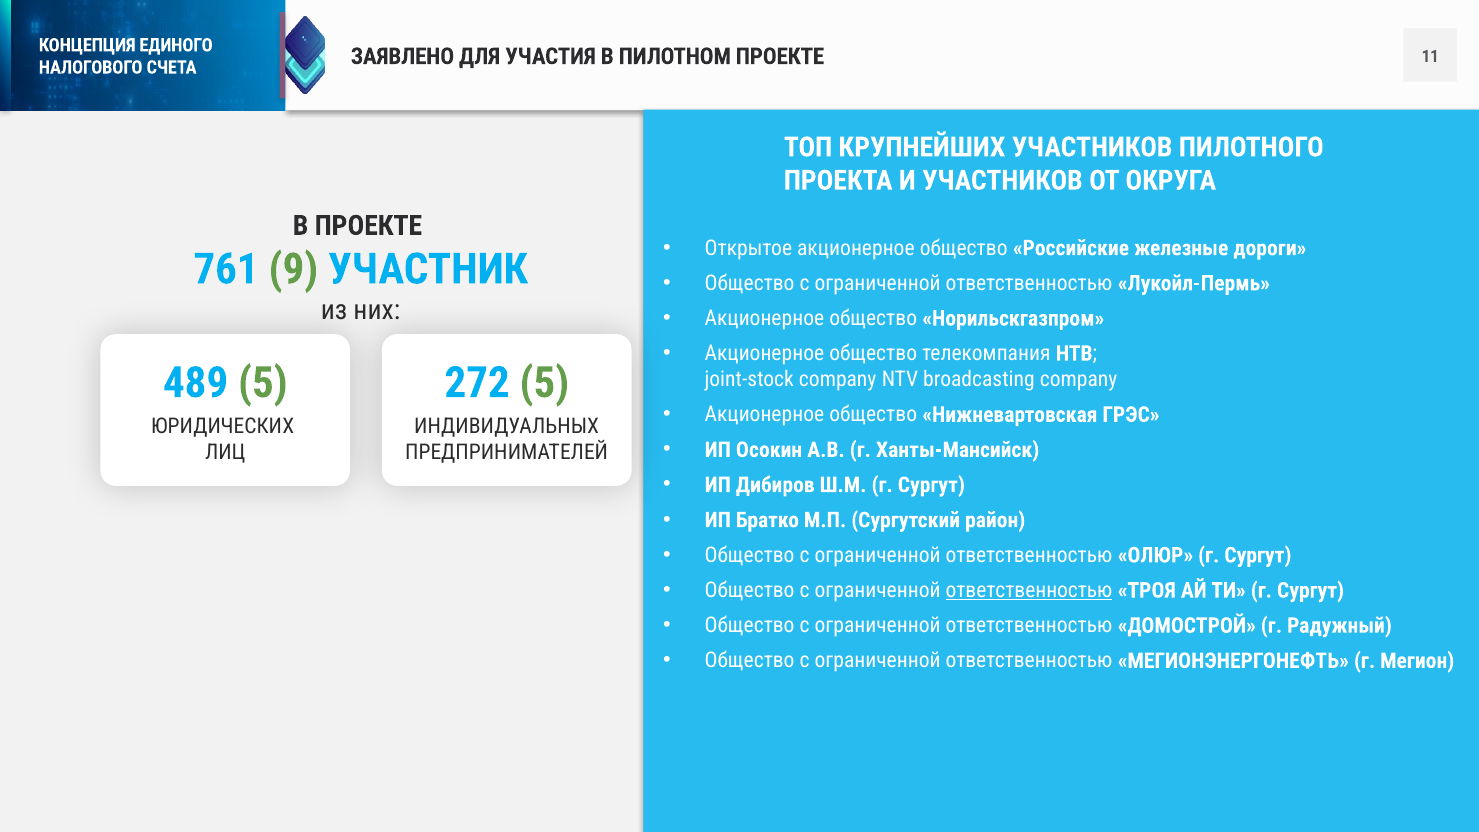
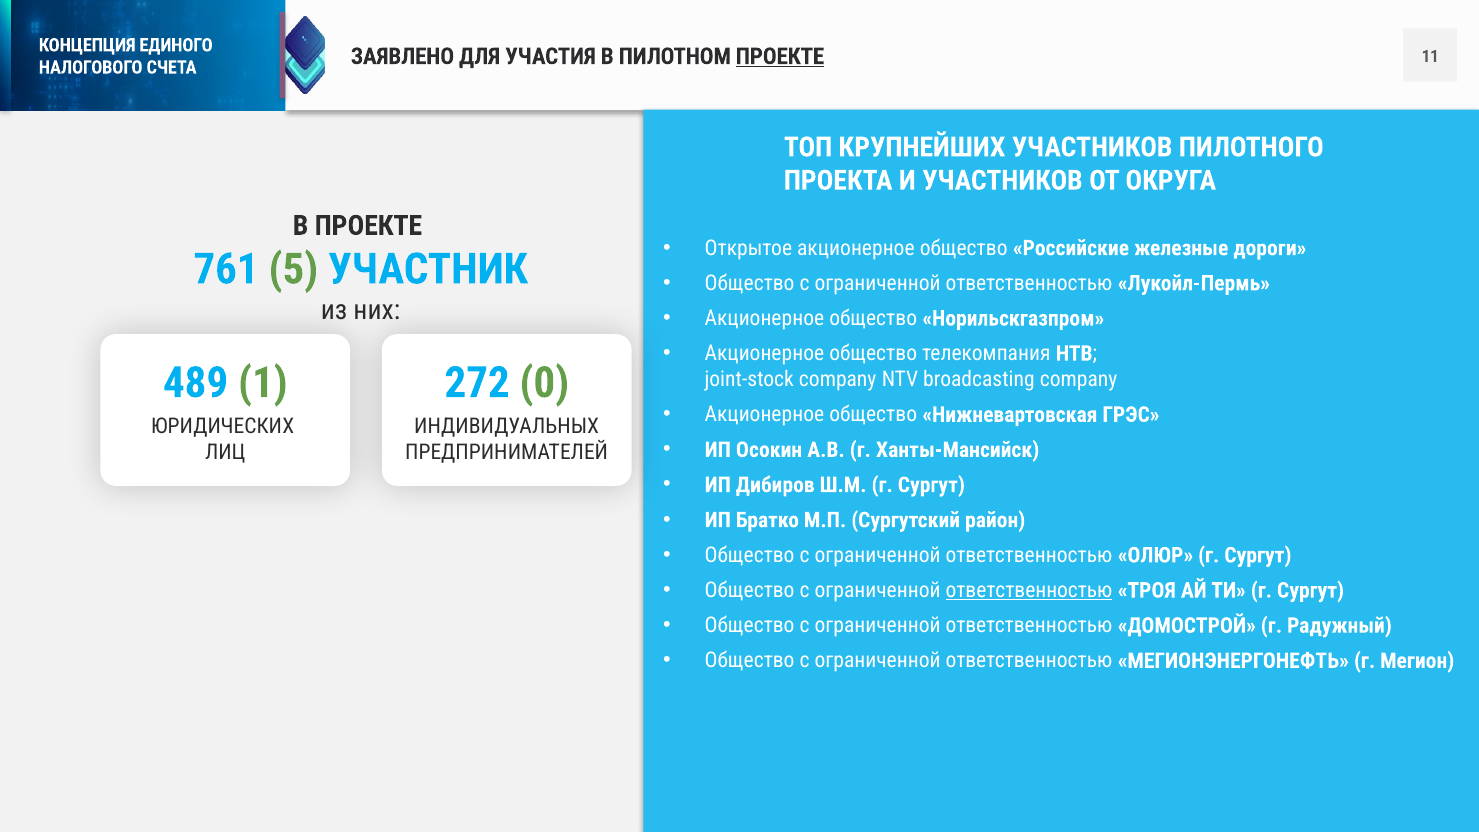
ПРОЕКТЕ underline: none -> present (780, 56)
9: 9 -> 5 (293, 269)
489 5: 5 -> 1 (263, 383)
272 5: 5 -> 0 (544, 383)
